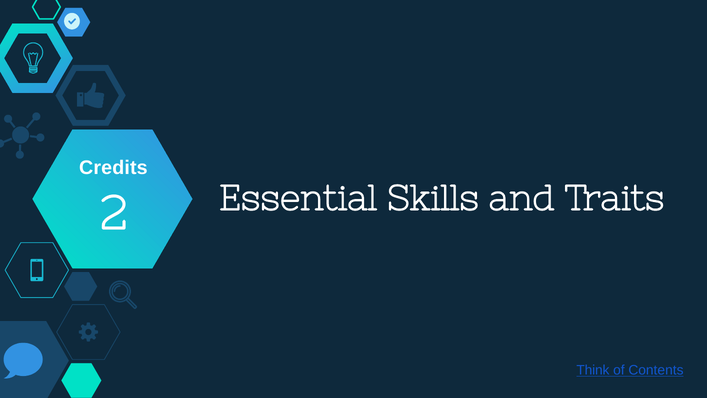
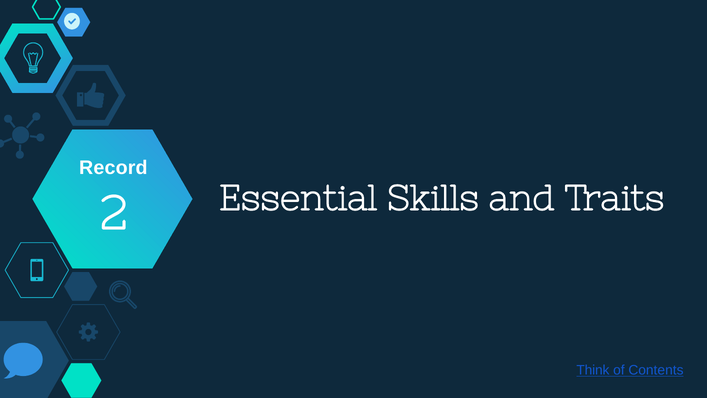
Credits: Credits -> Record (113, 167)
